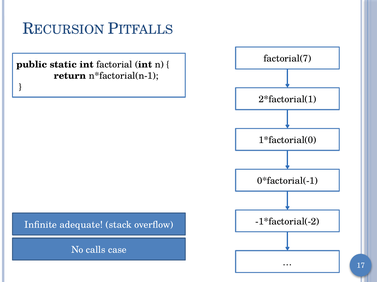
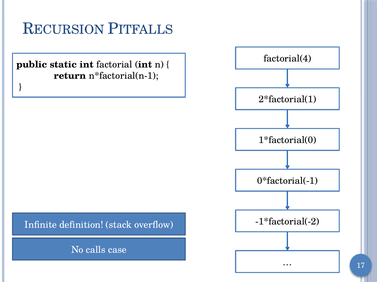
factorial(7: factorial(7 -> factorial(4 (287, 59)
adequate: adequate -> definition (81, 225)
